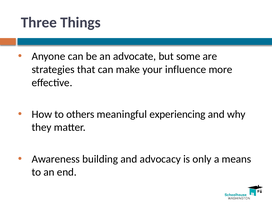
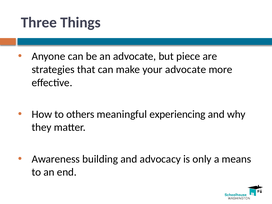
some: some -> piece (188, 56)
your influence: influence -> advocate (186, 69)
